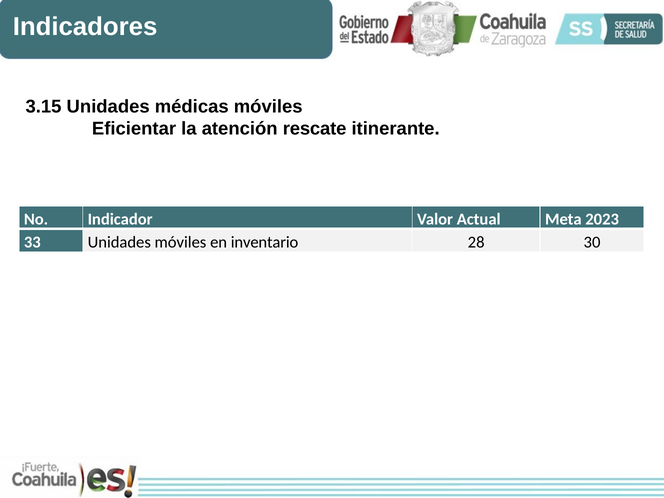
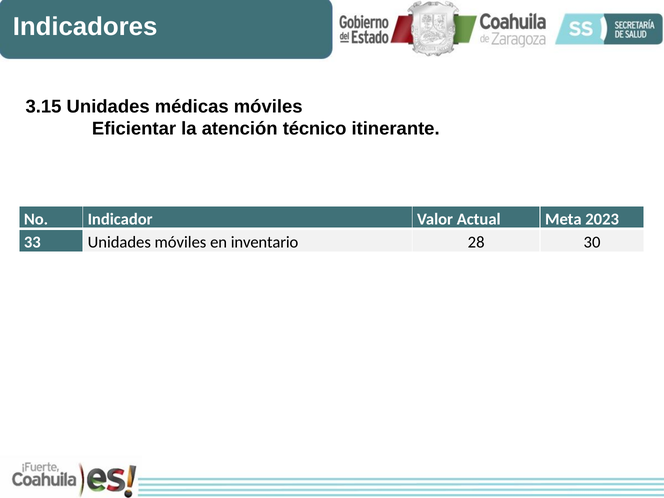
rescate: rescate -> técnico (315, 129)
